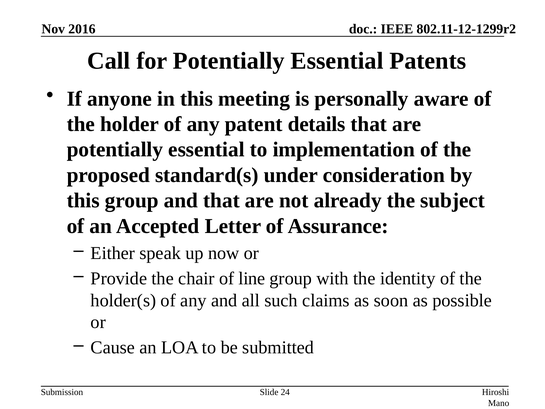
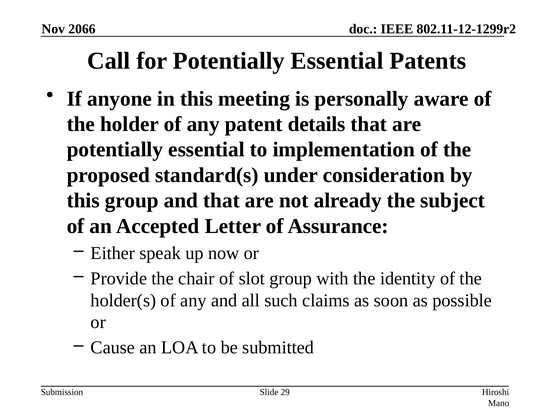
2016: 2016 -> 2066 (82, 29)
line: line -> slot (252, 278)
24: 24 -> 29 (285, 392)
